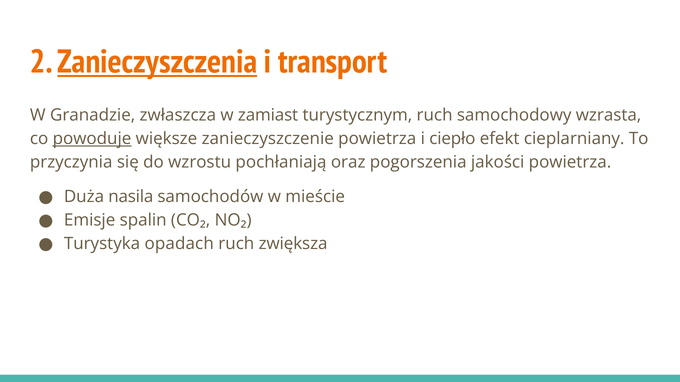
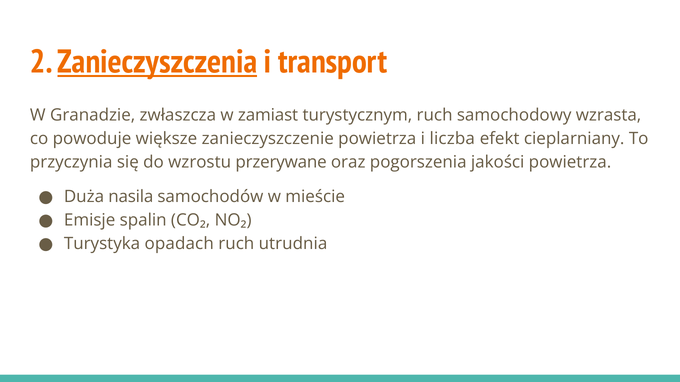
powoduje underline: present -> none (92, 139)
ciepło: ciepło -> liczba (452, 139)
pochłaniają: pochłaniają -> przerywane (281, 162)
zwiększa: zwiększa -> utrudnia (293, 244)
